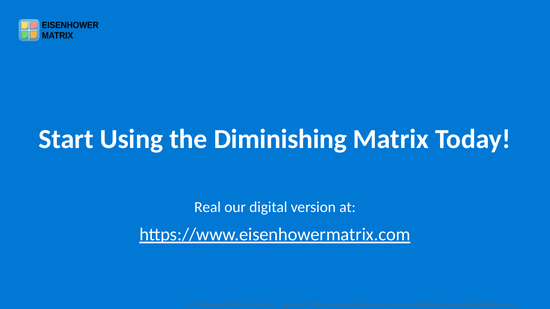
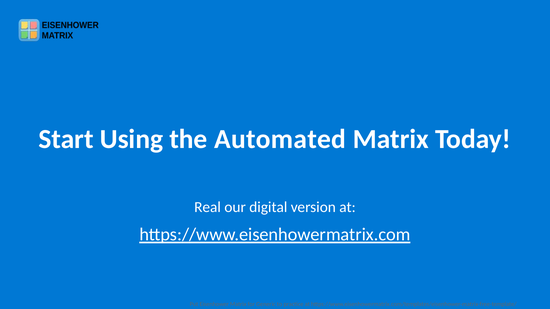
Diminishing: Diminishing -> Automated (280, 139)
